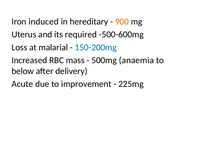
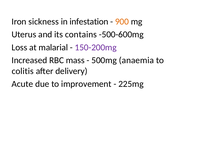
induced: induced -> sickness (44, 22)
hereditary: hereditary -> infestation (89, 22)
required: required -> contains (81, 34)
150-200mg colour: blue -> purple (96, 47)
below: below -> colitis (23, 71)
